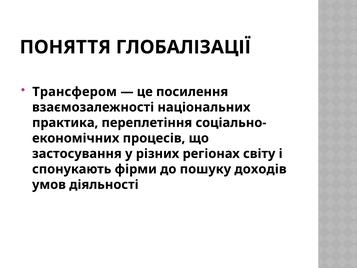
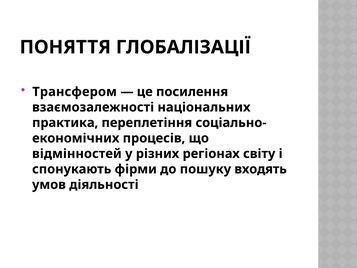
застосування: застосування -> відмінностей (77, 154)
доходів: доходів -> входять (261, 169)
